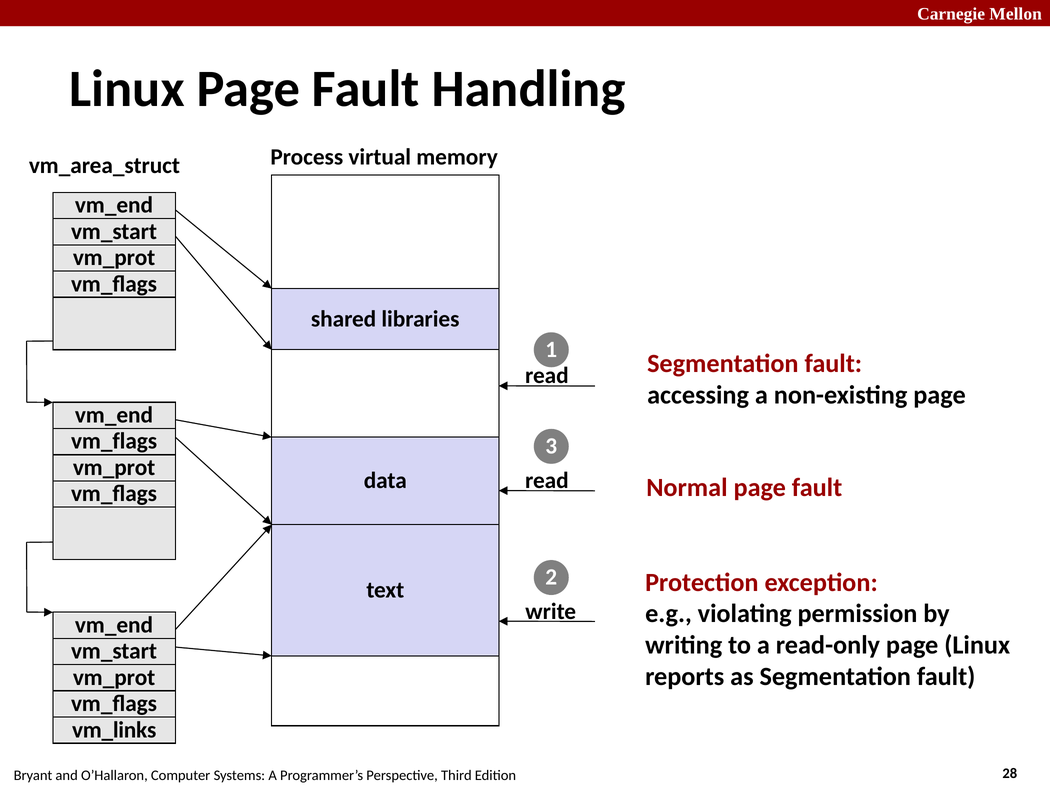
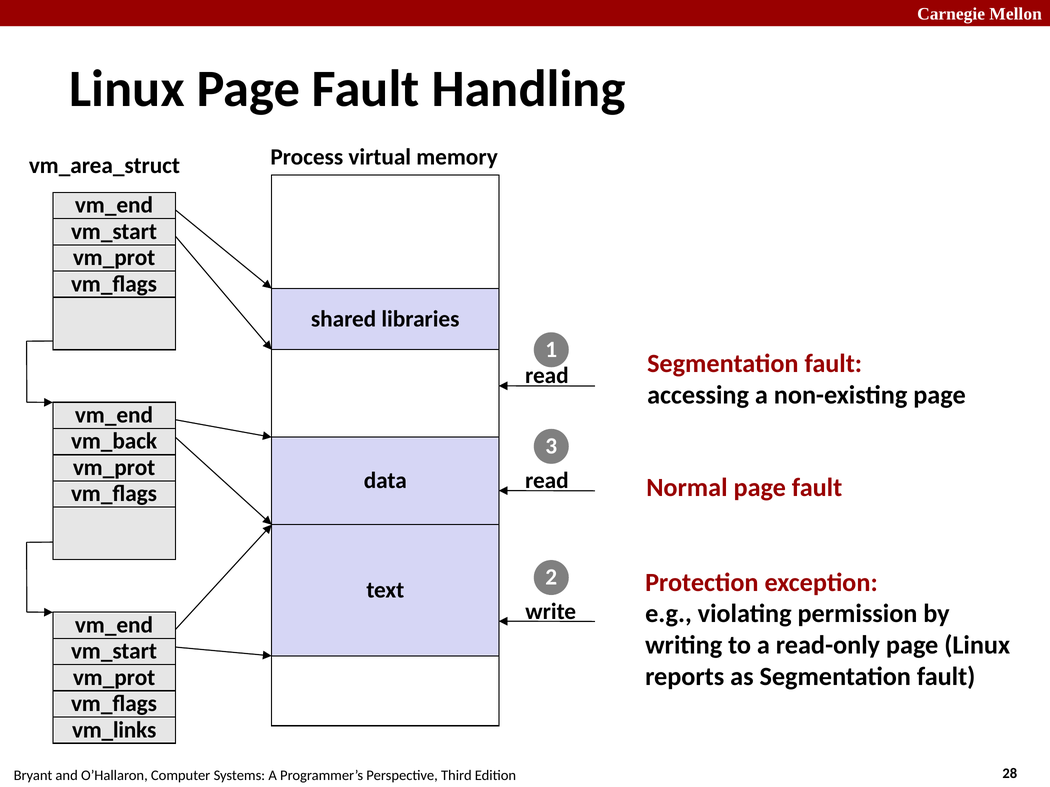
vm_flags: vm_flags -> vm_back (114, 442)
